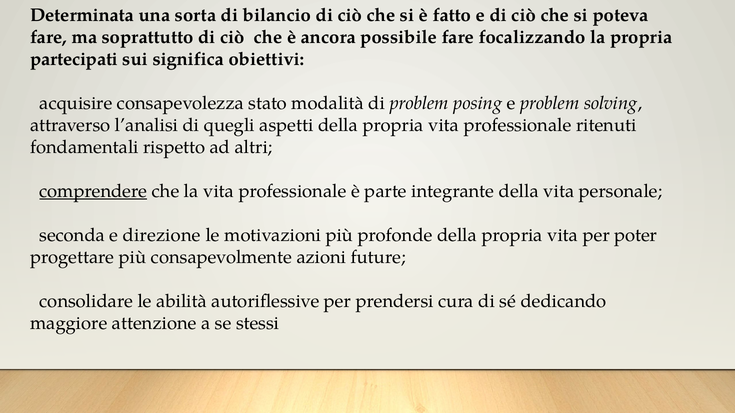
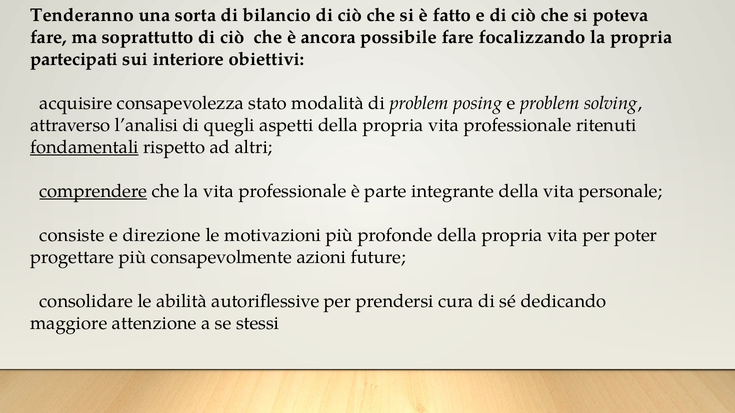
Determinata: Determinata -> Tenderanno (82, 15)
significa: significa -> interiore (188, 59)
fondamentali underline: none -> present (84, 147)
seconda: seconda -> consiste (72, 236)
